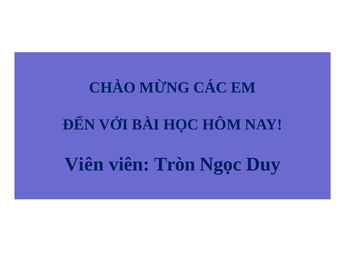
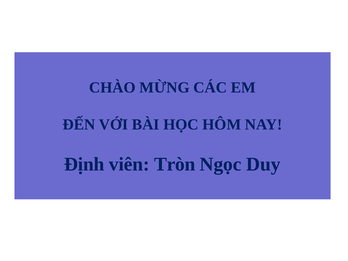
Viên: Viên -> Định (84, 164)
